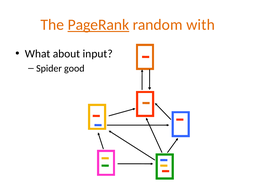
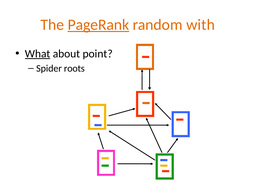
What underline: none -> present (38, 54)
input: input -> point (98, 54)
good: good -> roots (74, 68)
